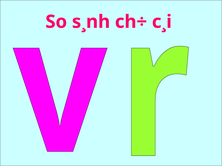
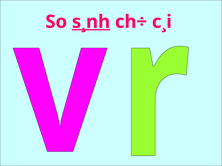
s¸nh underline: none -> present (91, 22)
